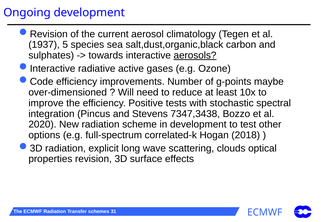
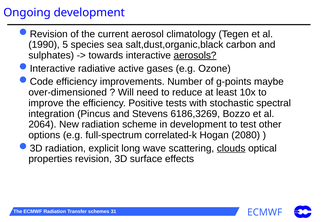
1937: 1937 -> 1990 (44, 45)
7347,3438: 7347,3438 -> 6186,3269 (195, 114)
2020: 2020 -> 2064 (42, 125)
2018: 2018 -> 2080 (246, 135)
clouds underline: none -> present (231, 148)
